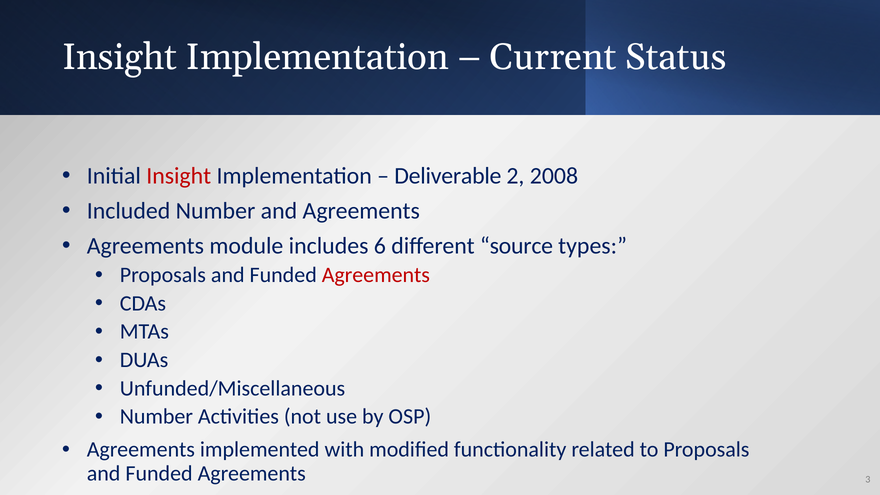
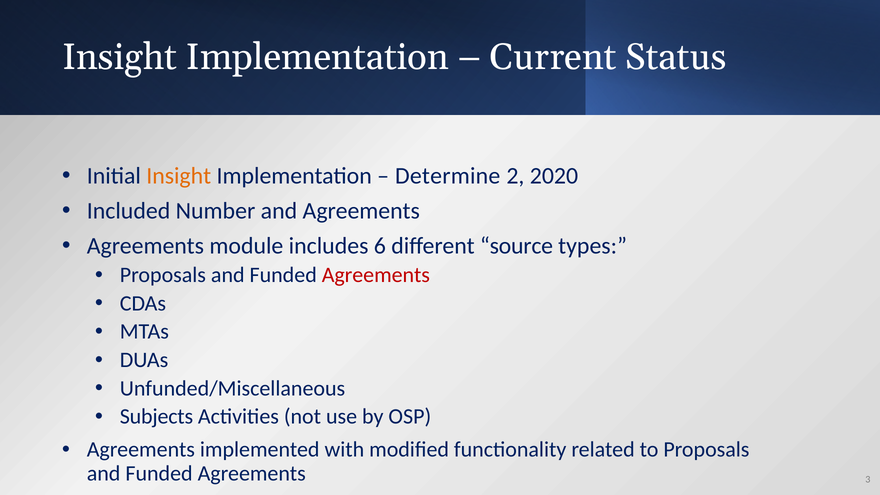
Insight colour: red -> orange (179, 176)
Deliverable: Deliverable -> Determine (448, 176)
2008: 2008 -> 2020 (554, 176)
Number: Number -> Subjects (156, 417)
